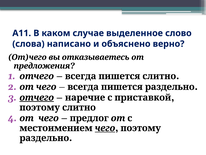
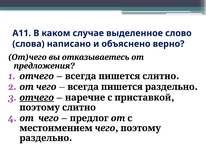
чего underline: present -> none (105, 128)
